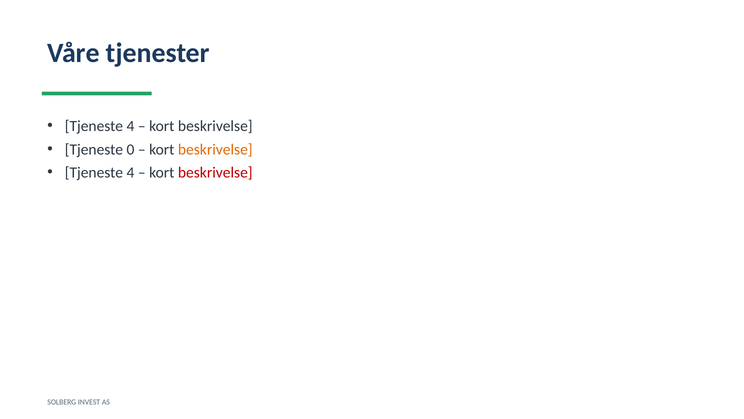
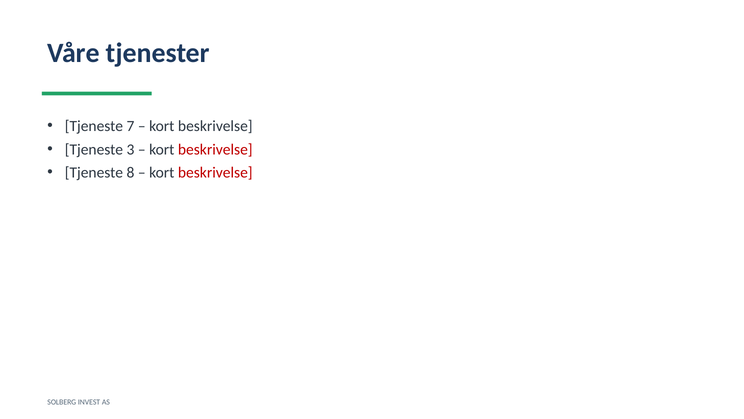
4: 4 -> 7 (130, 126)
0: 0 -> 3 (130, 149)
beskrivelse colour: orange -> red (215, 149)
4: 4 -> 8 (130, 173)
